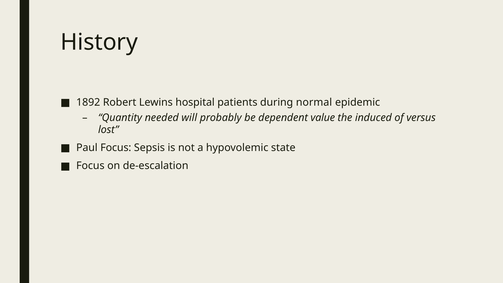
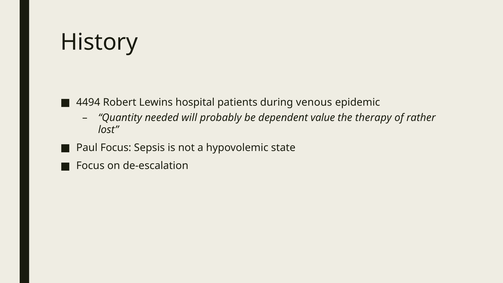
1892: 1892 -> 4494 (88, 102)
normal: normal -> venous (314, 102)
induced: induced -> therapy (373, 118)
versus: versus -> rather (421, 118)
